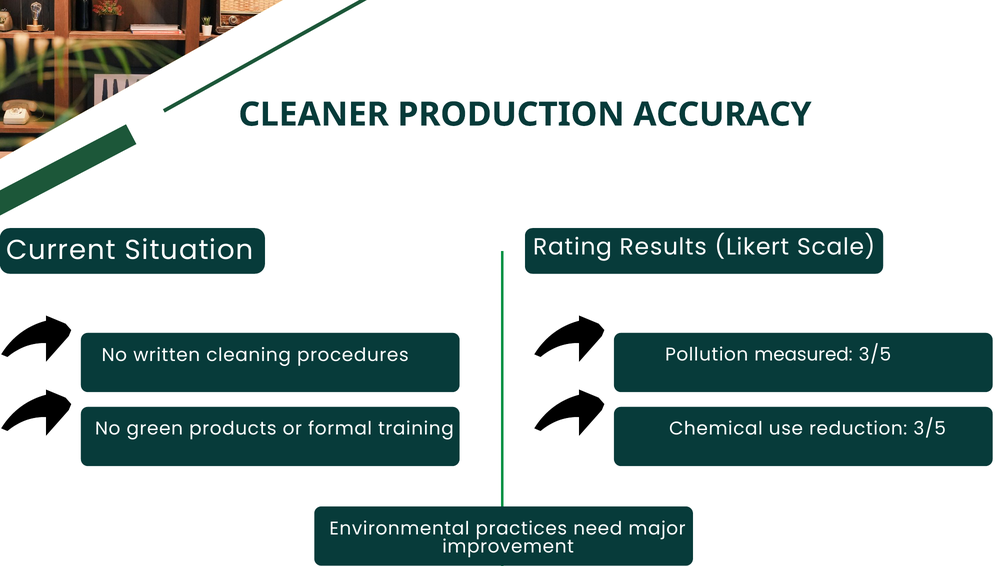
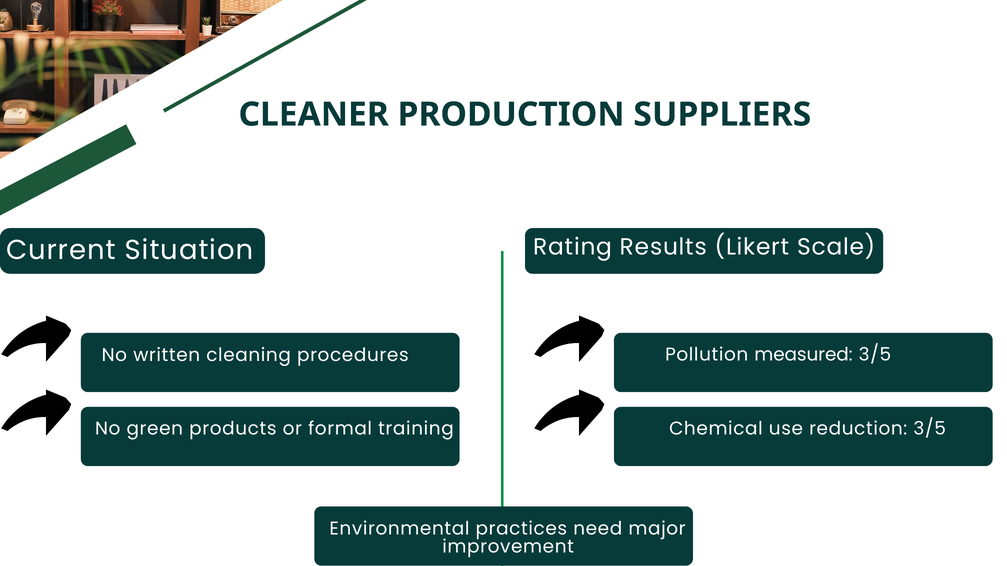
ACCURACY: ACCURACY -> SUPPLIERS (722, 115)
